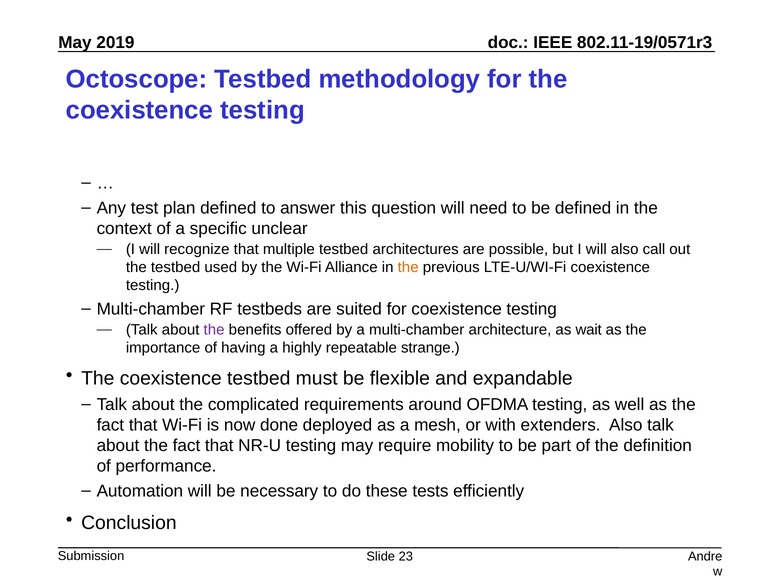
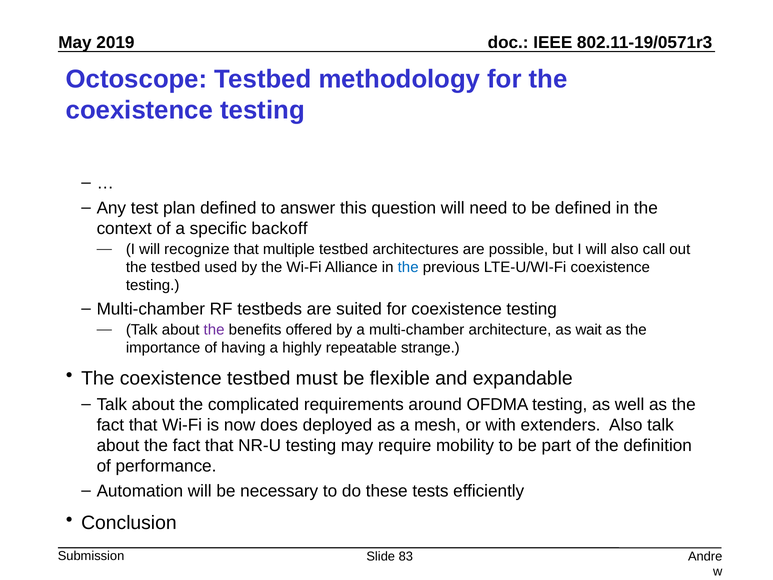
unclear: unclear -> backoff (279, 228)
the colour: orange -> blue (408, 267)
done: done -> does (279, 425)
23: 23 -> 83 (406, 556)
